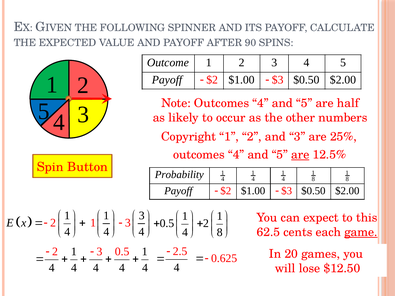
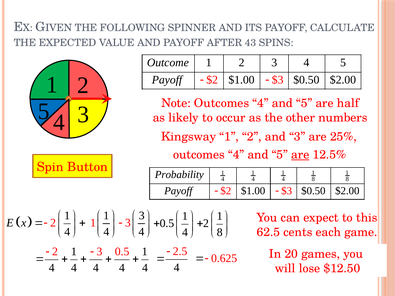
90: 90 -> 43 (251, 43)
Copyright: Copyright -> Kingsway (189, 137)
game underline: present -> none (361, 232)
